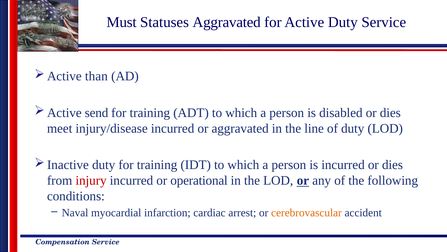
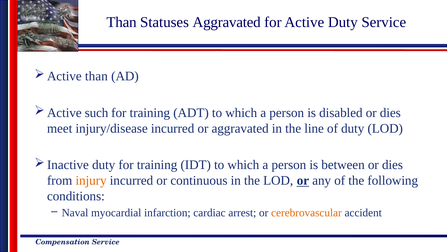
Must: Must -> Than (122, 22)
send: send -> such (97, 112)
is incurred: incurred -> between (343, 165)
injury colour: red -> orange (91, 180)
operational: operational -> continuous (199, 180)
